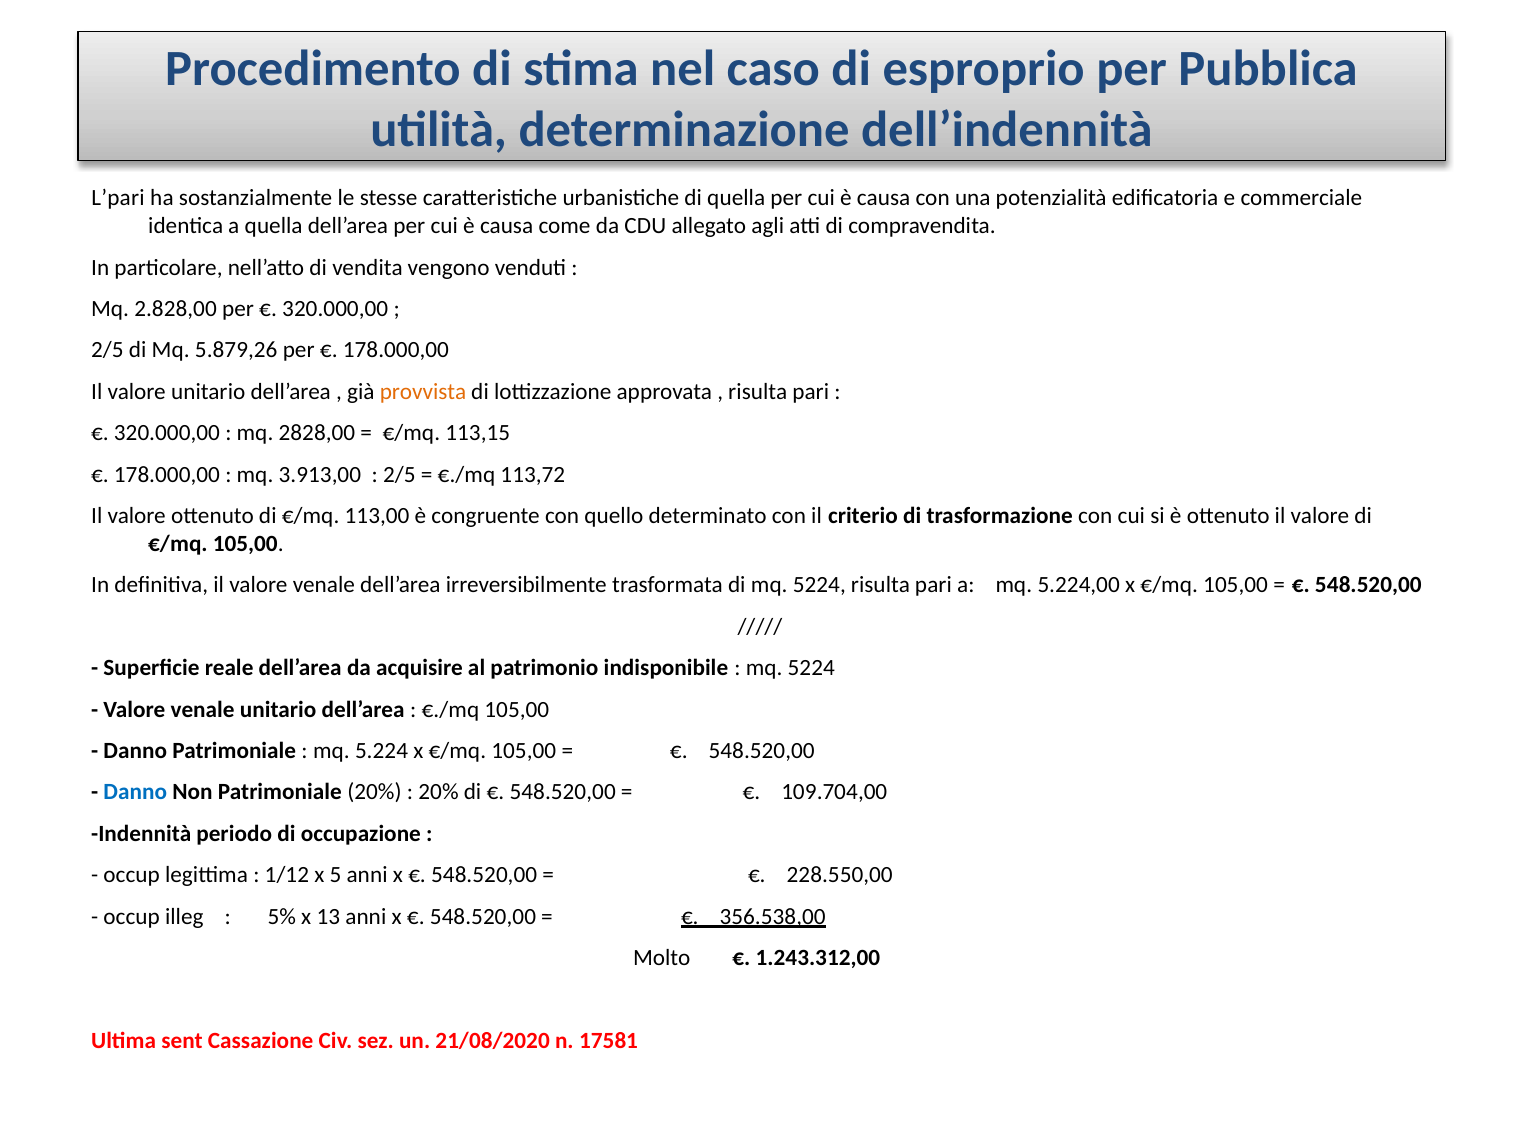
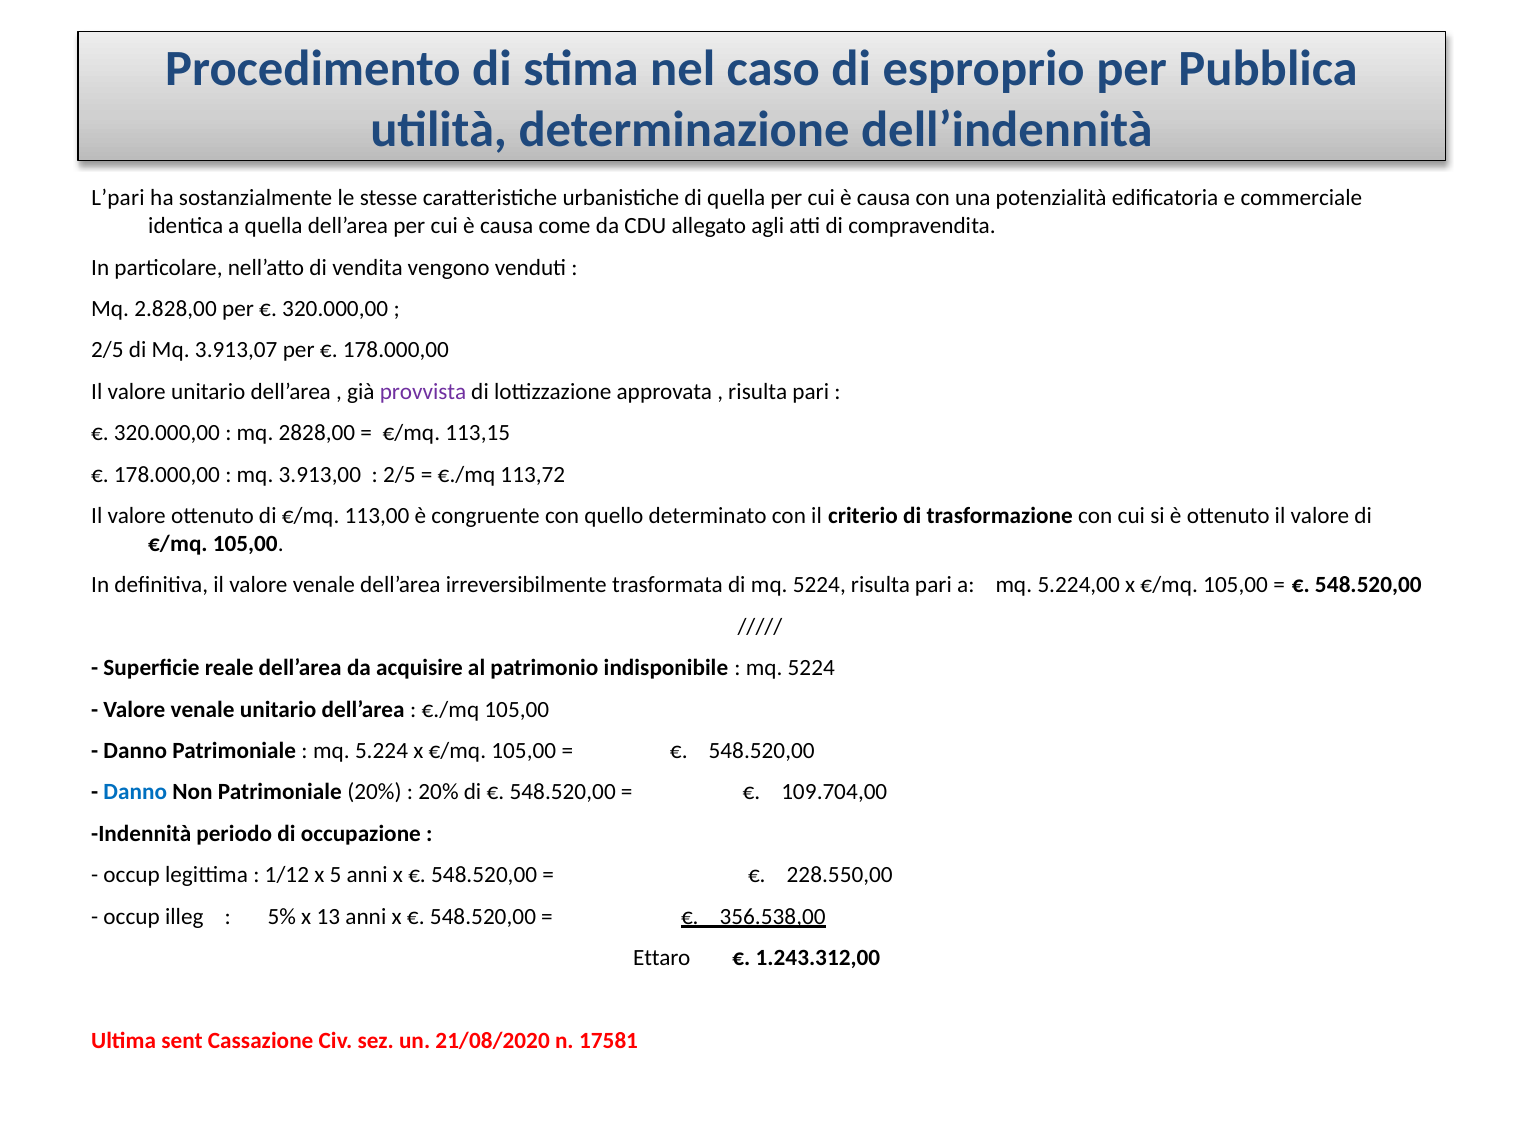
5.879,26: 5.879,26 -> 3.913,07 (236, 350)
provvista colour: orange -> purple (423, 392)
Molto: Molto -> Ettaro (662, 958)
